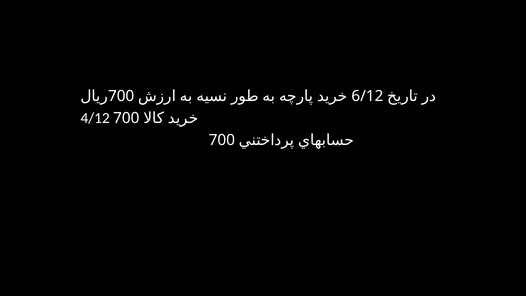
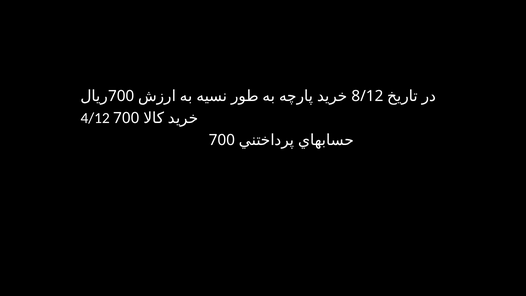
6/12: 6/12 -> 8/12 (367, 96)
